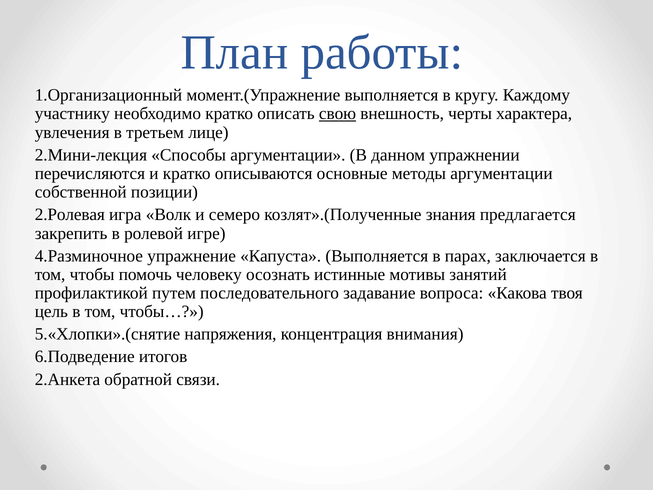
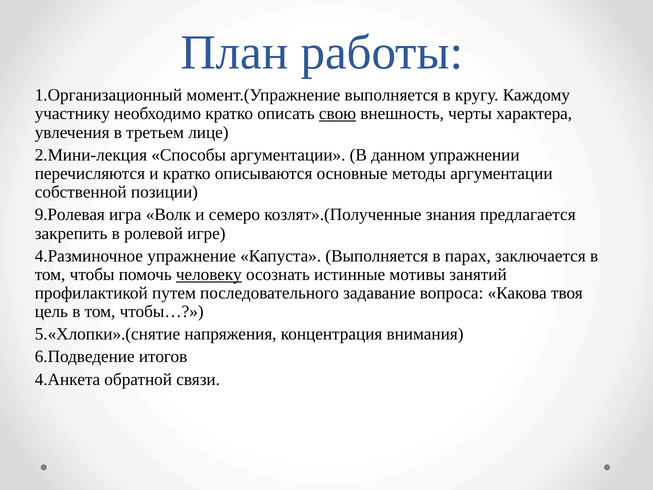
2.Ролевая: 2.Ролевая -> 9.Ролевая (70, 215)
человеку underline: none -> present (209, 274)
2.Анкета: 2.Анкета -> 4.Анкета (67, 379)
